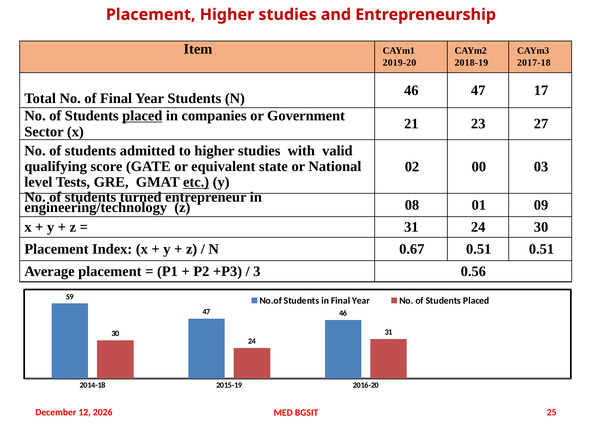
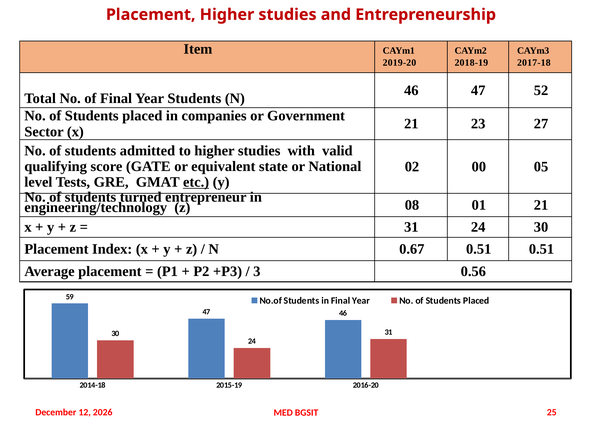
17: 17 -> 52 (541, 90)
placed underline: present -> none (142, 116)
03: 03 -> 05 (541, 167)
01 09: 09 -> 21 (541, 205)
